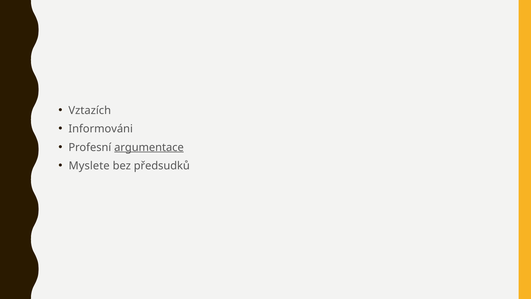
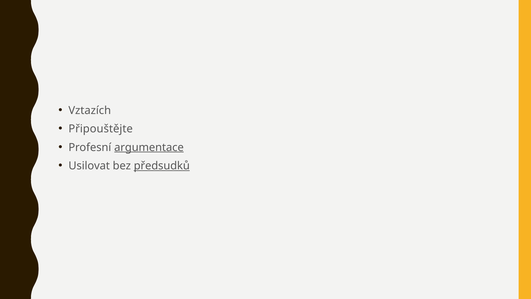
Informováni: Informováni -> Připouštějte (101, 129)
Myslete: Myslete -> Usilovat (89, 166)
předsudků underline: none -> present (162, 166)
